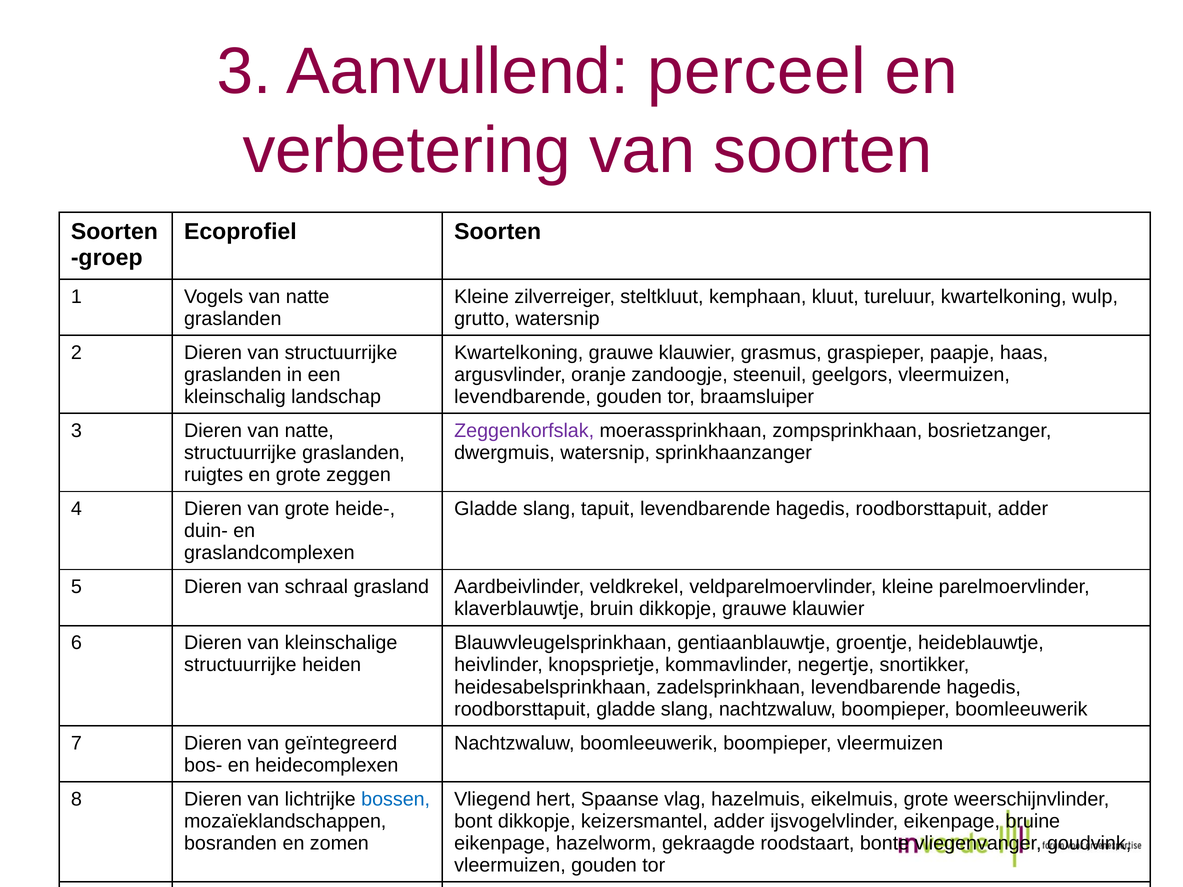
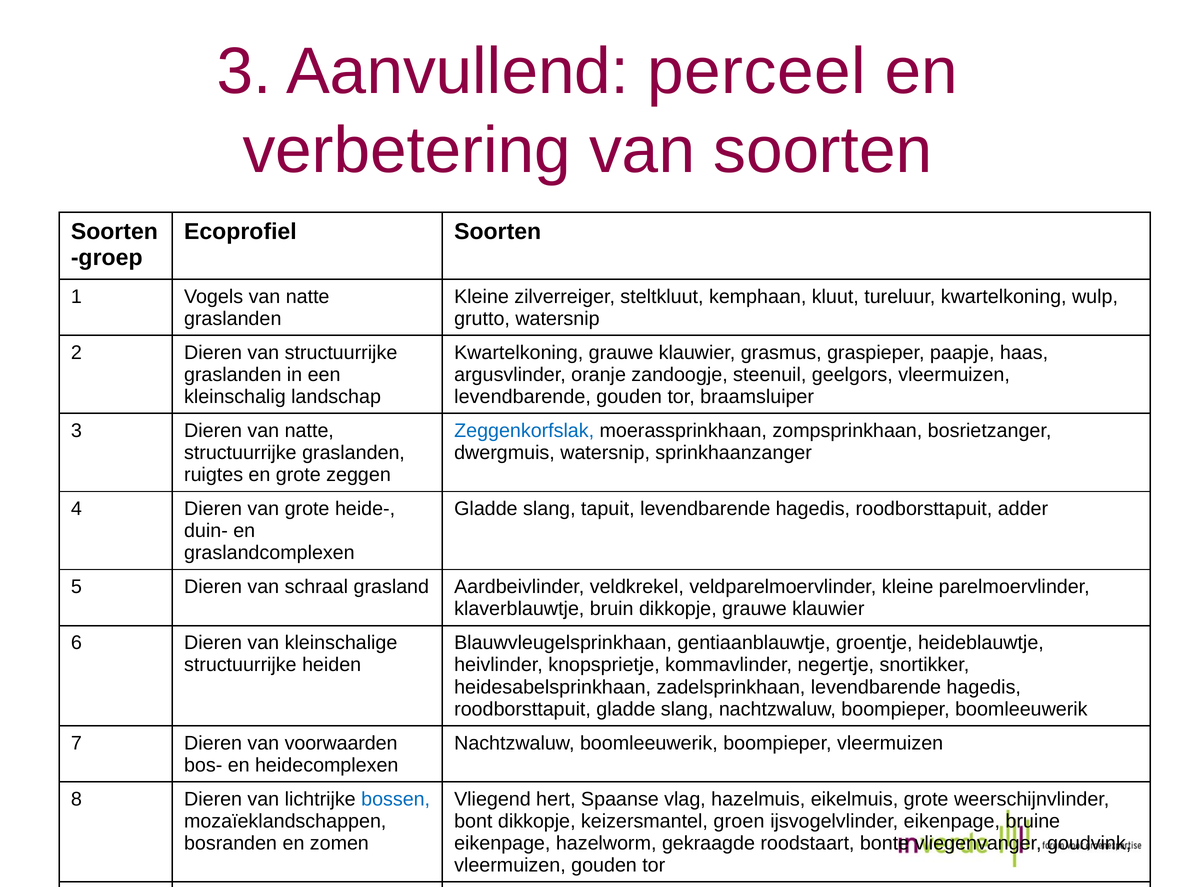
Zeggenkorfslak colour: purple -> blue (524, 431)
geïntegreerd: geïntegreerd -> voorwaarden (341, 743)
keizersmantel adder: adder -> groen (739, 821)
